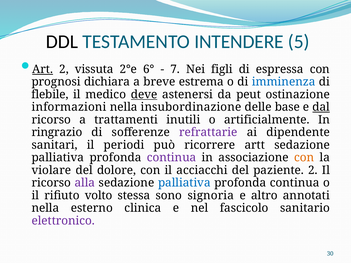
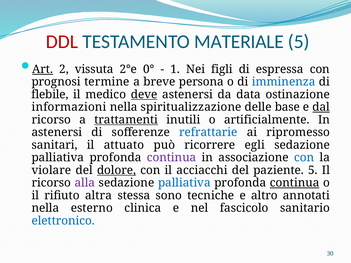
DDL colour: black -> red (62, 42)
INTENDERE: INTENDERE -> MATERIALE (239, 42)
6°: 6° -> 0° (149, 69)
7: 7 -> 1 (175, 69)
dichiara: dichiara -> termine (107, 82)
estrema: estrema -> persona (201, 82)
peut: peut -> data (249, 95)
insubordinazione: insubordinazione -> spiritualizzazione (191, 107)
trattamenti underline: none -> present (126, 120)
ringrazio: ringrazio -> astenersi (57, 132)
refrattarie colour: purple -> blue (208, 132)
dipendente: dipendente -> ripromesso (298, 132)
periodi: periodi -> attuato (124, 145)
artt: artt -> egli (255, 145)
con colour: orange -> blue (304, 158)
dolore underline: none -> present (117, 170)
paziente 2: 2 -> 5 (313, 170)
continua underline: none -> present (295, 183)
volto: volto -> altra (98, 196)
signoria: signoria -> tecniche (211, 196)
elettronico colour: purple -> blue (63, 221)
